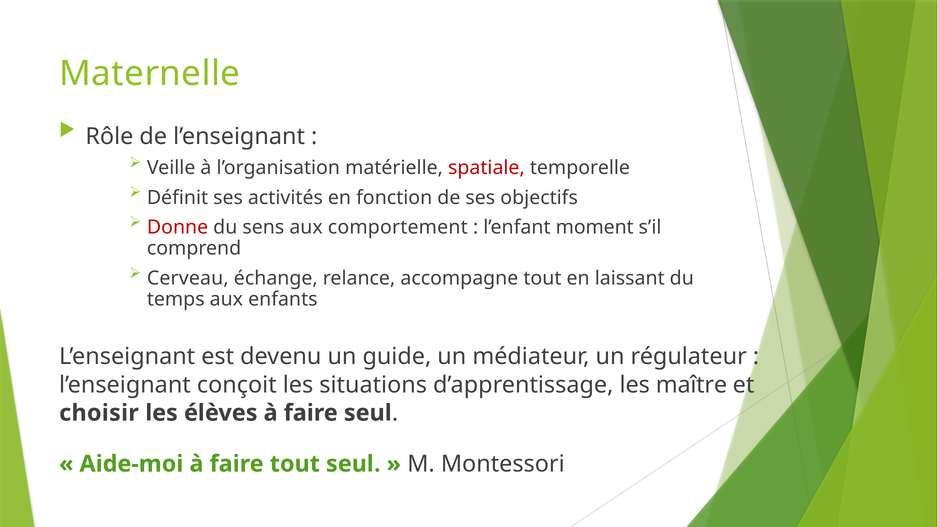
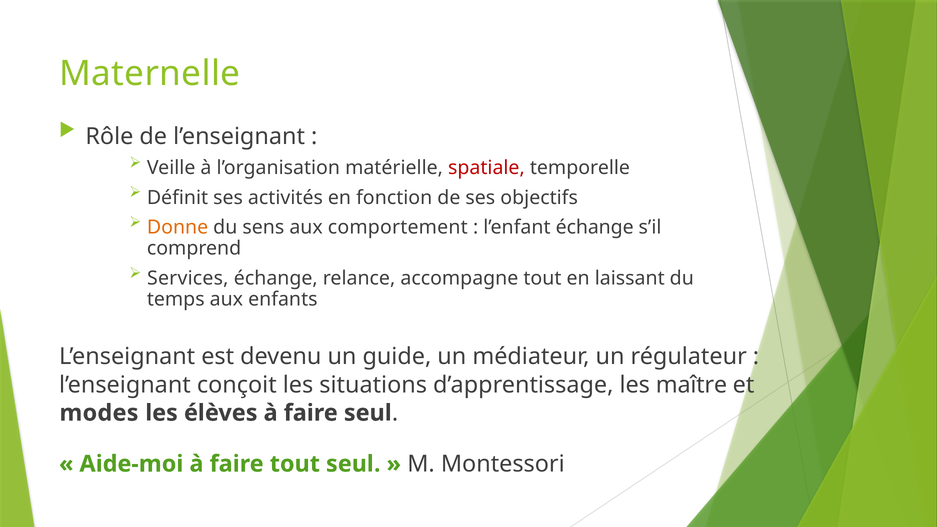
Donne colour: red -> orange (178, 227)
l’enfant moment: moment -> échange (595, 227)
Cerveau: Cerveau -> Services (188, 278)
choisir: choisir -> modes (99, 413)
